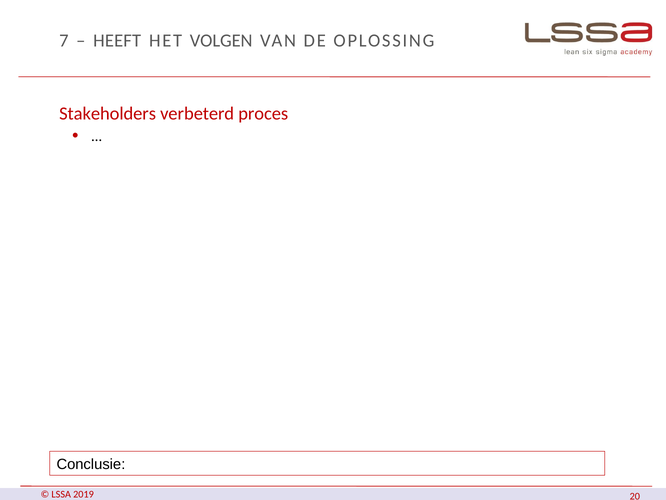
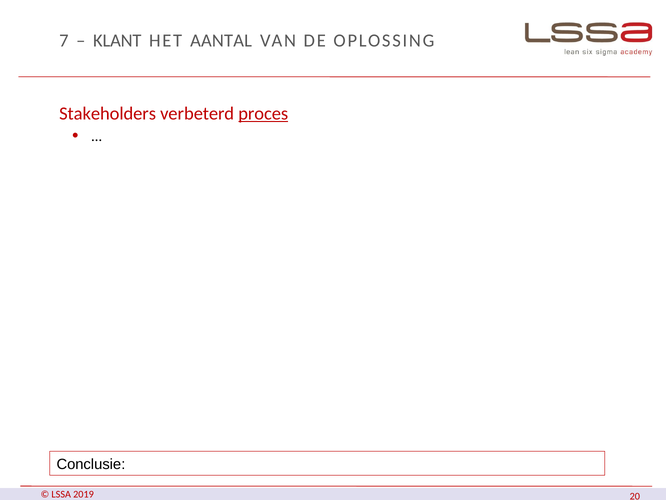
HEEFT: HEEFT -> KLANT (117, 40)
VOLGEN: VOLGEN -> AANTAL (221, 40)
proces underline: none -> present (263, 113)
